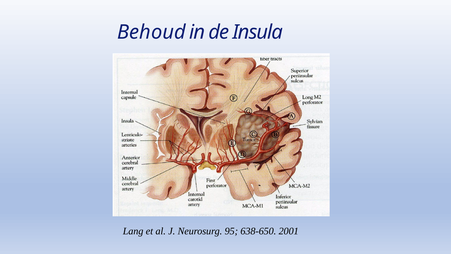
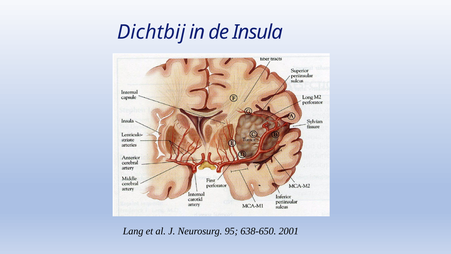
Behoud: Behoud -> Dichtbij (151, 32)
